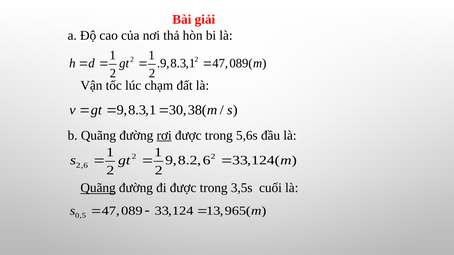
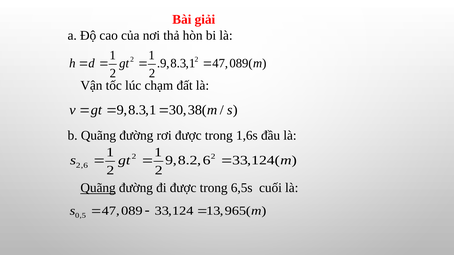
rơi underline: present -> none (164, 136)
5,6s: 5,6s -> 1,6s (247, 136)
3,5s: 3,5s -> 6,5s (242, 188)
